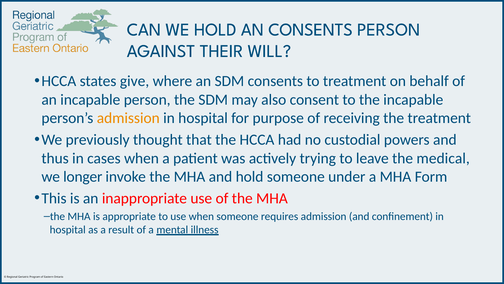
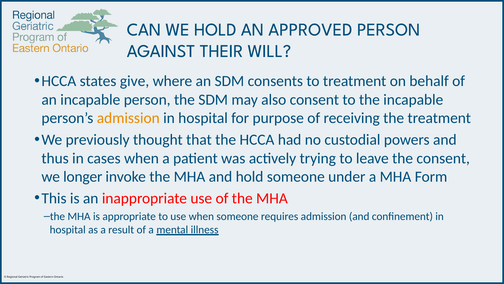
AN CONSENTS: CONSENTS -> APPROVED (310, 30)
the medical: medical -> consent (443, 158)
